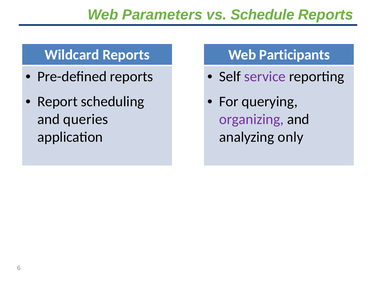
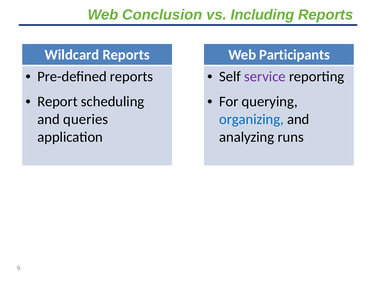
Parameters: Parameters -> Conclusion (162, 15)
Schedule: Schedule -> Including (262, 15)
organizing colour: purple -> blue (251, 119)
only: only -> runs (291, 137)
